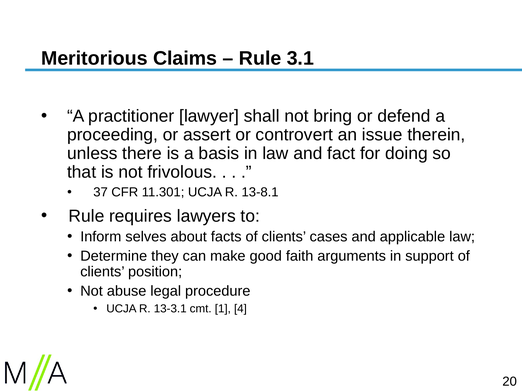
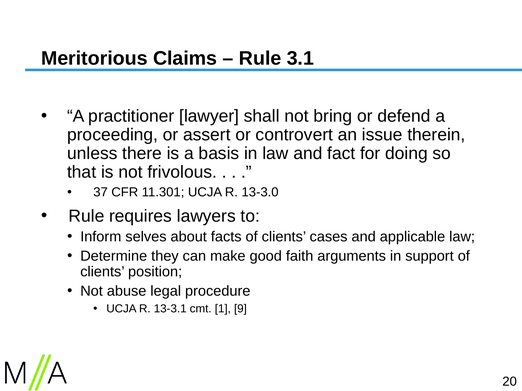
13-8.1: 13-8.1 -> 13-3.0 (260, 193)
4: 4 -> 9 (240, 309)
